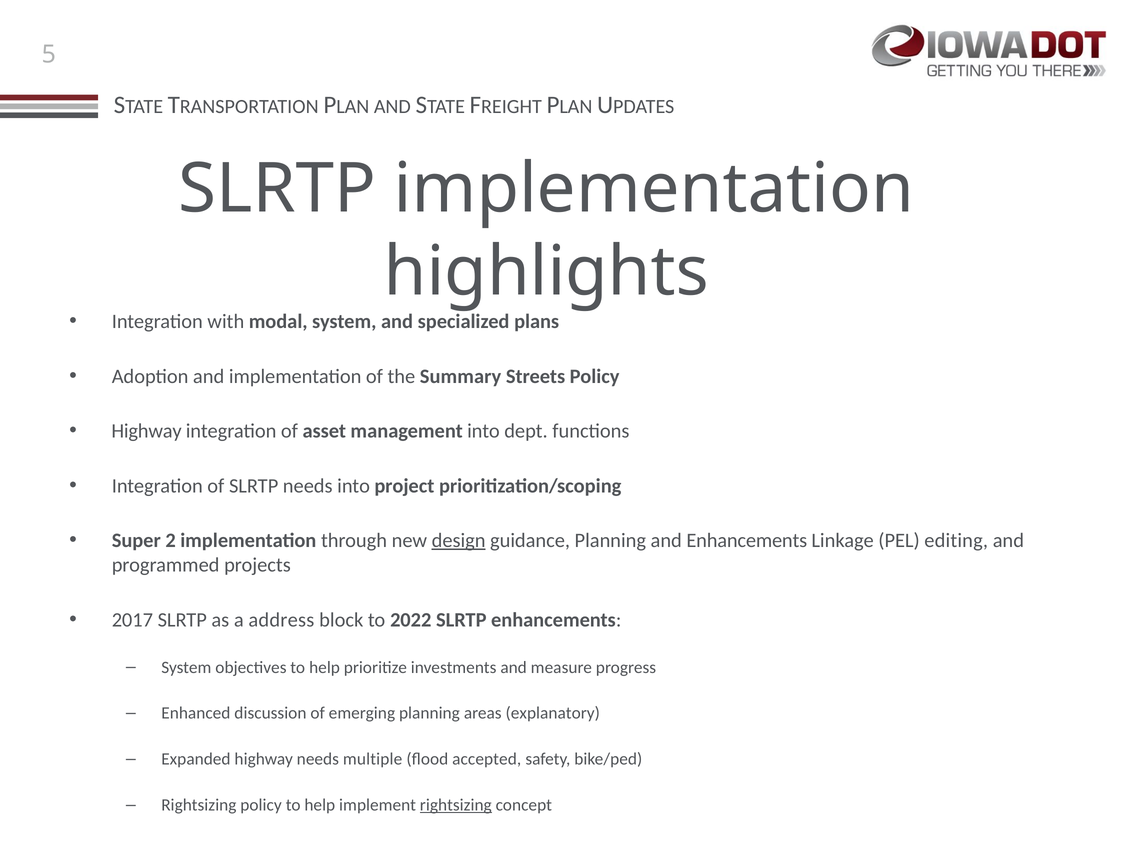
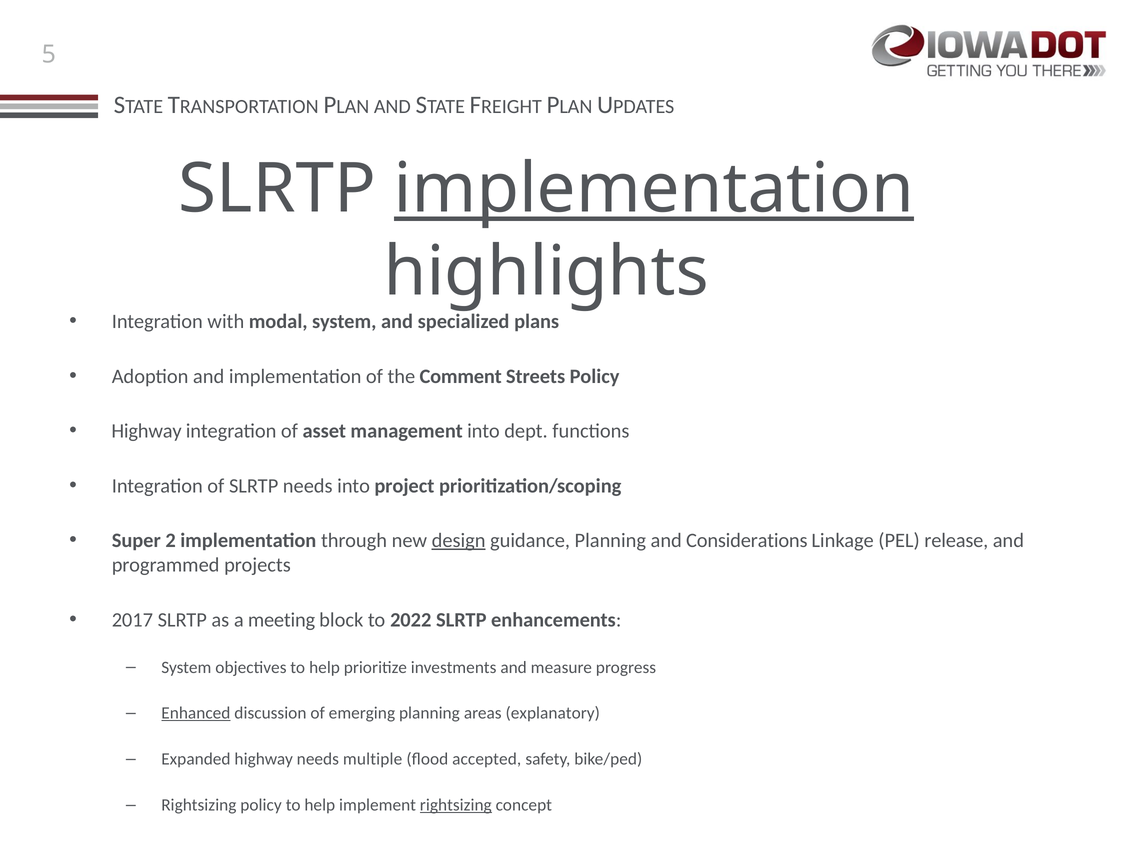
implementation underline: none -> present (654, 189)
Summary: Summary -> Comment (461, 377)
and Enhancements: Enhancements -> Considerations (747, 541)
editing: editing -> release (956, 541)
address: address -> meeting (282, 620)
Enhanced underline: none -> present (196, 714)
